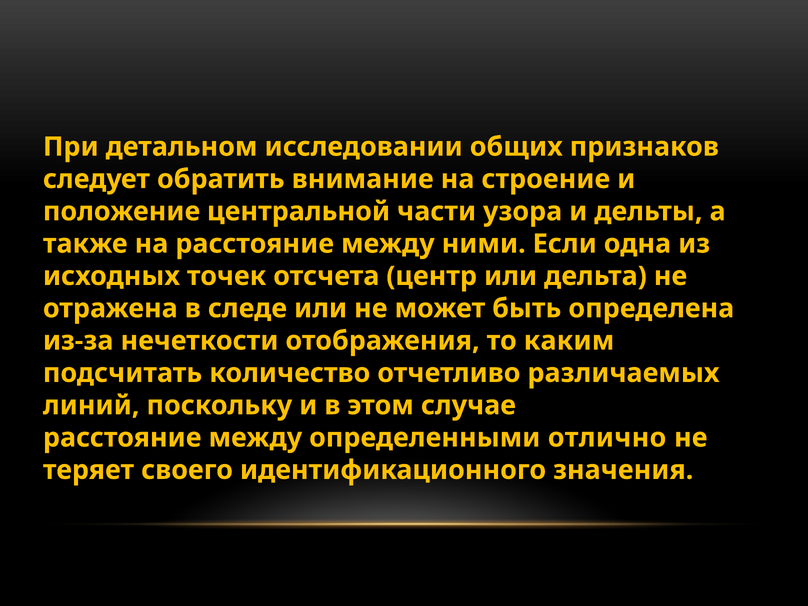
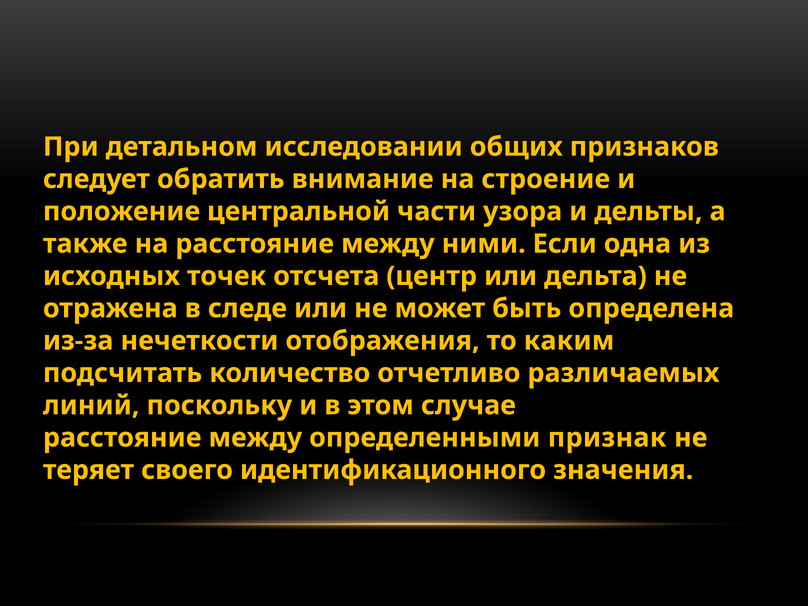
отлично: отлично -> признак (607, 438)
